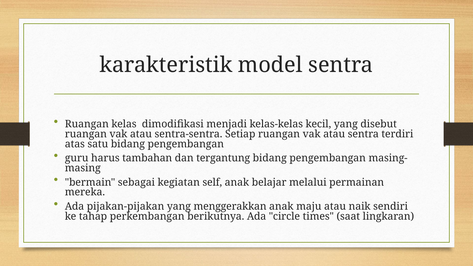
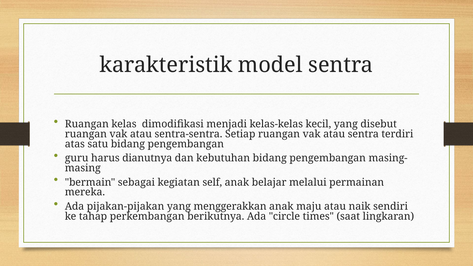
tambahan: tambahan -> dianutnya (147, 158)
tergantung: tergantung -> kebutuhan (223, 158)
